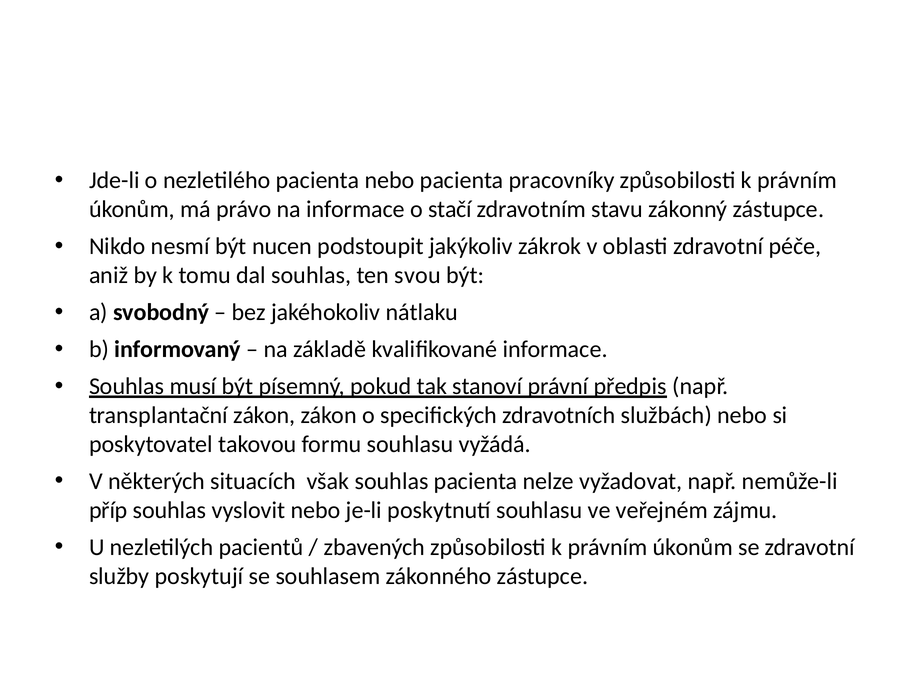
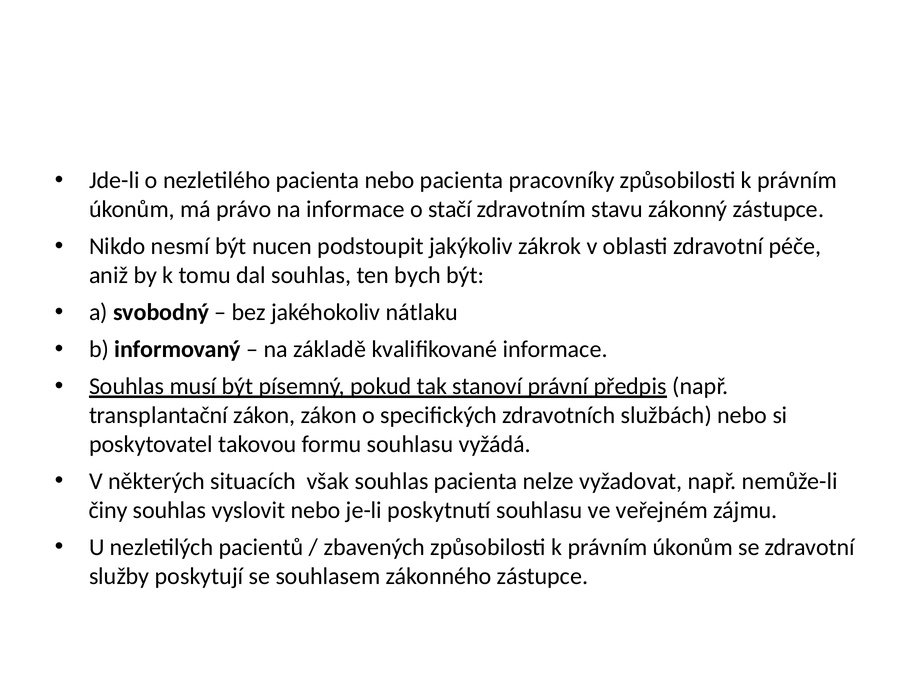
svou: svou -> bych (418, 275)
příp: příp -> činy (108, 510)
